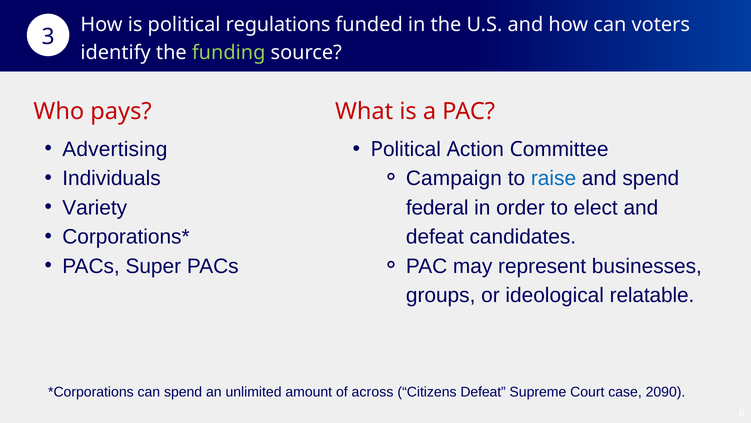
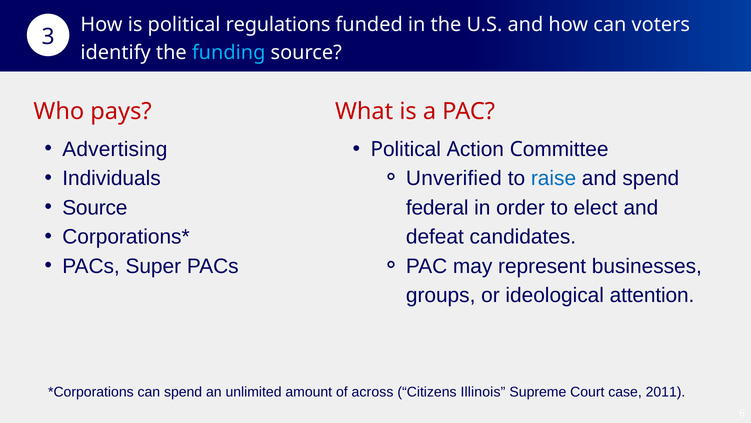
funding colour: light green -> light blue (229, 53)
Campaign: Campaign -> Unverified (454, 178)
Variety: Variety -> Source (95, 207)
relatable: relatable -> attention (652, 295)
Citizens Defeat: Defeat -> Illinois (483, 392)
2090: 2090 -> 2011 (666, 392)
